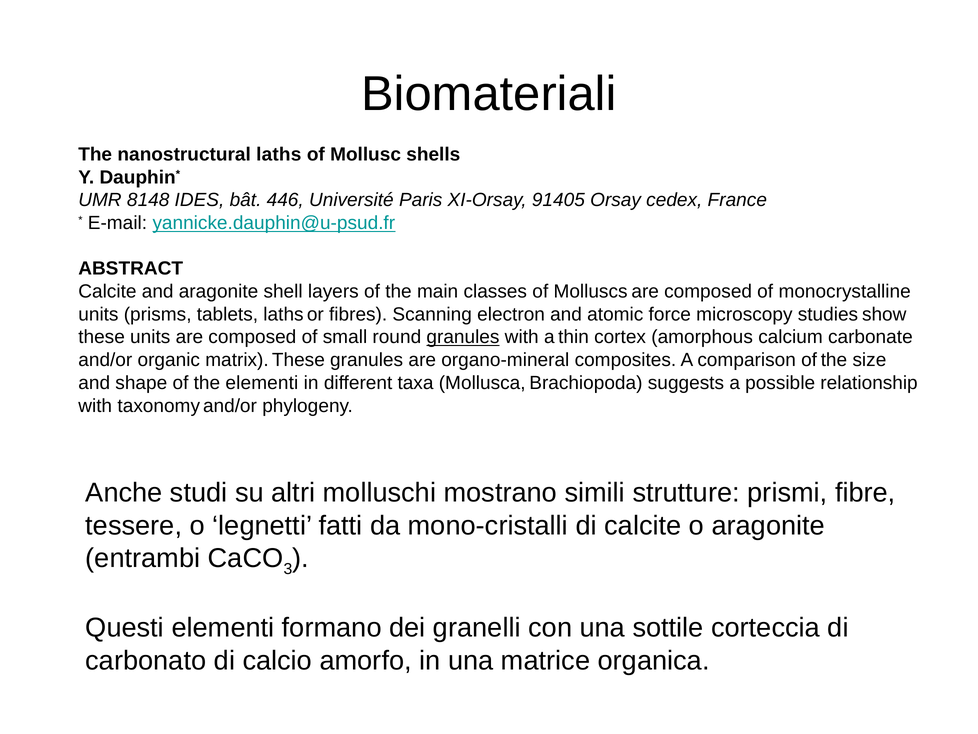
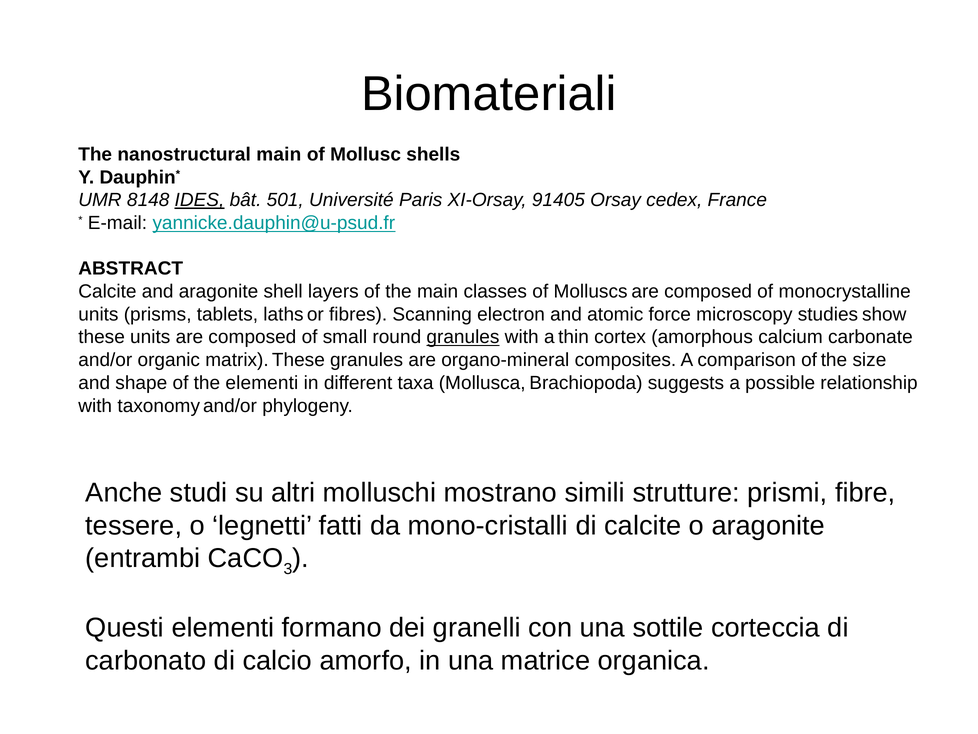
nanostructural laths: laths -> main (279, 154)
IDES underline: none -> present (199, 200)
446: 446 -> 501 (285, 200)
